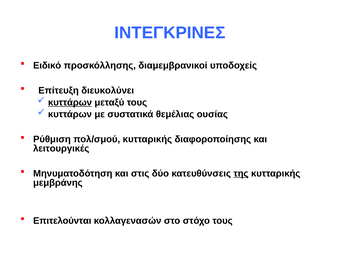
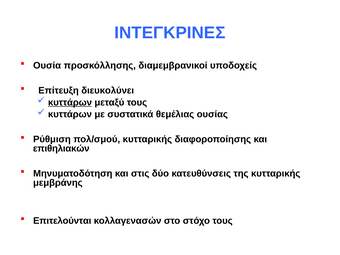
Ειδικό: Ειδικό -> Ουσία (47, 65)
λειτουργικές: λειτουργικές -> επιθηλιακών (61, 149)
της underline: present -> none (241, 174)
